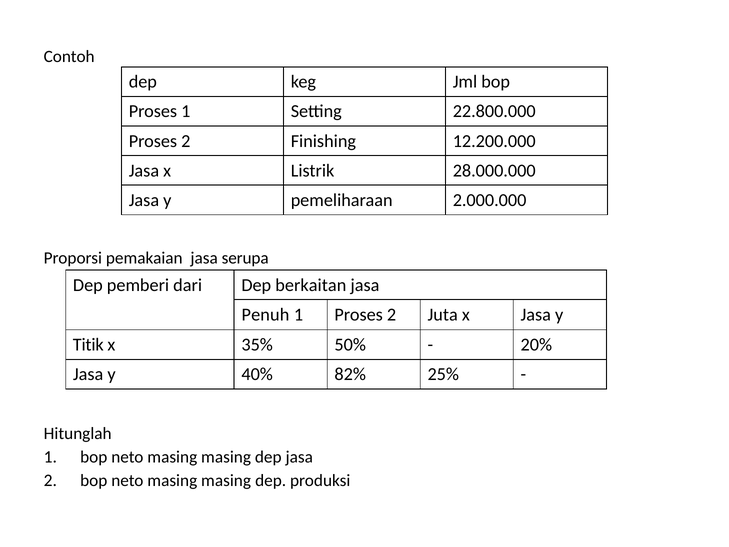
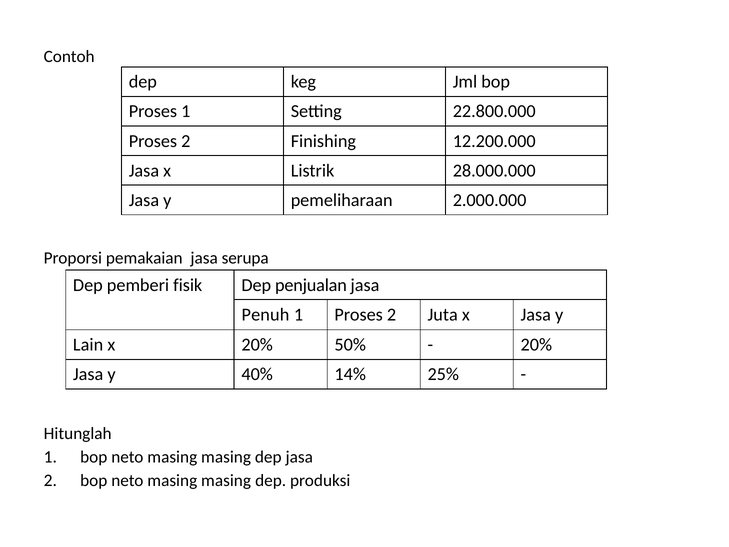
dari: dari -> fisik (188, 285)
berkaitan: berkaitan -> penjualan (311, 285)
Titik: Titik -> Lain (88, 345)
x 35%: 35% -> 20% (257, 345)
82%: 82% -> 14% (350, 374)
